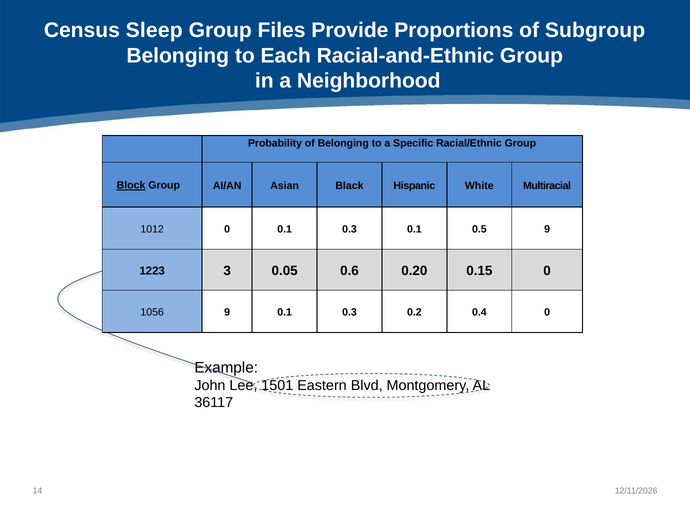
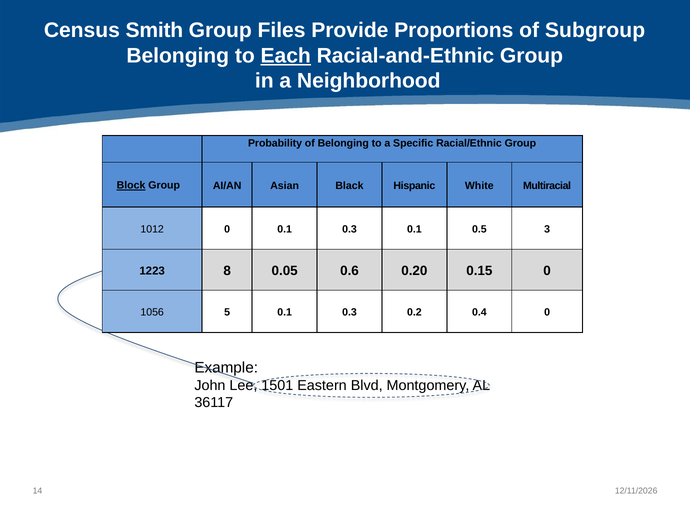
Sleep: Sleep -> Smith (154, 30)
Each underline: none -> present (286, 56)
0.5 9: 9 -> 3 (547, 229)
3: 3 -> 8 (227, 271)
1056 9: 9 -> 5 (227, 313)
